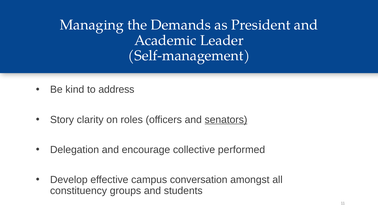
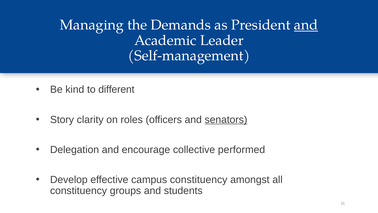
and underline: none -> present (306, 25)
address: address -> different (116, 89)
campus conversation: conversation -> constituency (199, 179)
